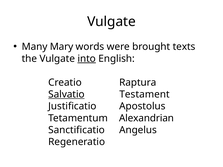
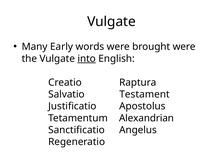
Mary: Mary -> Early (62, 47)
brought texts: texts -> were (184, 47)
Salvatio underline: present -> none (66, 94)
